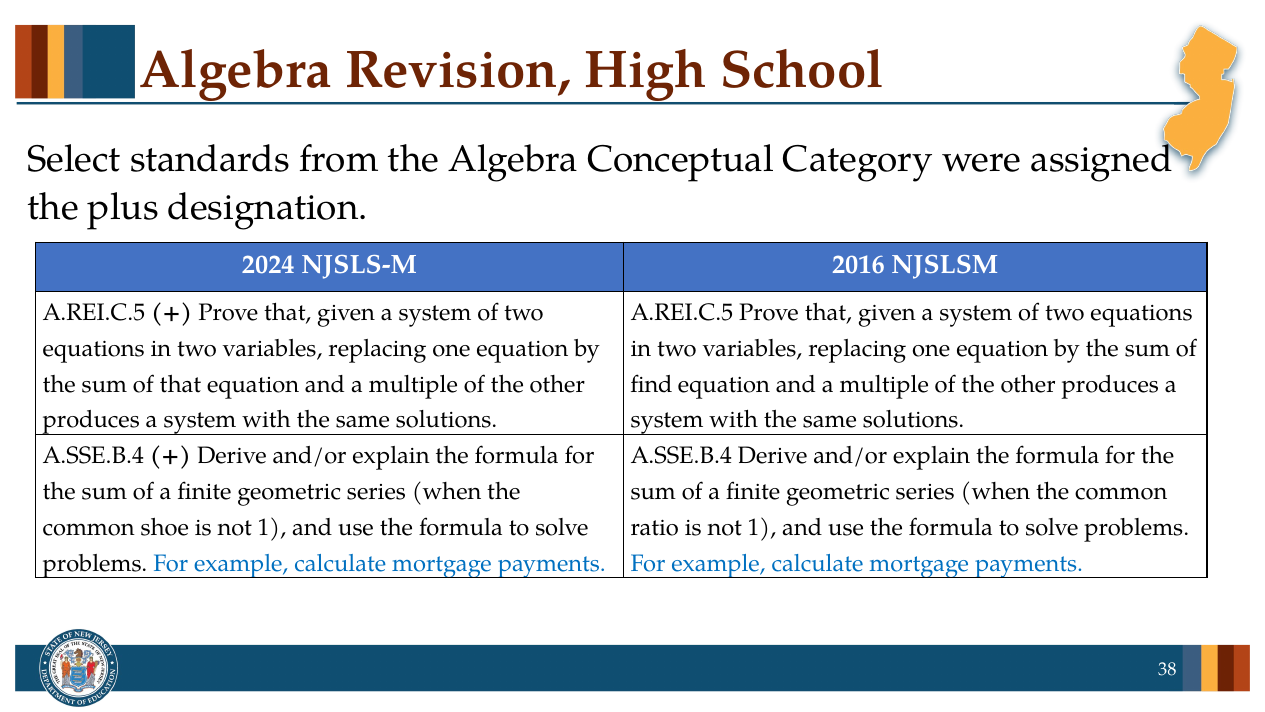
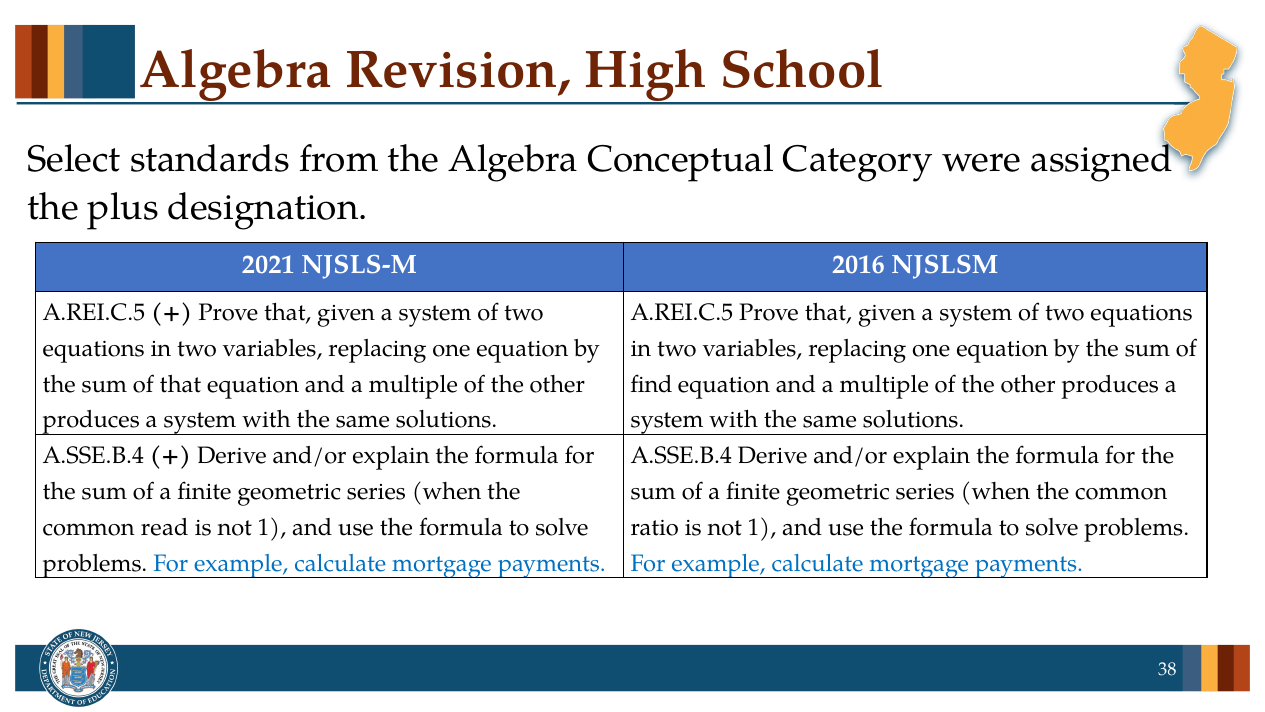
2024: 2024 -> 2021 (268, 265)
shoe: shoe -> read (165, 527)
